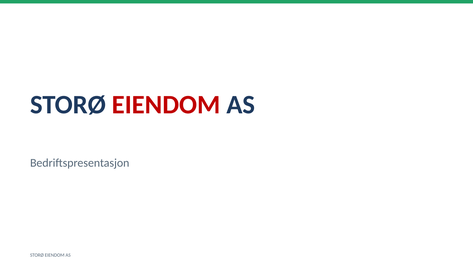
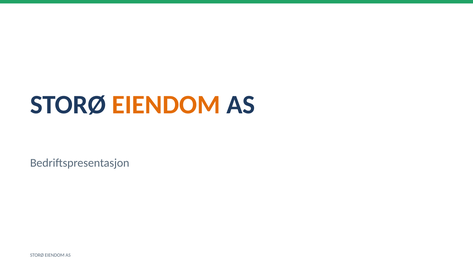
EIENDOM colour: red -> orange (166, 105)
